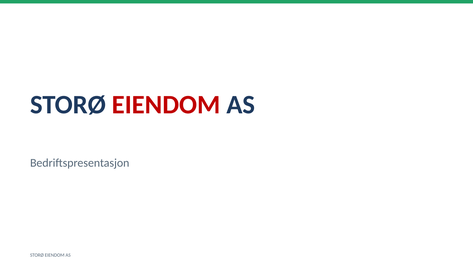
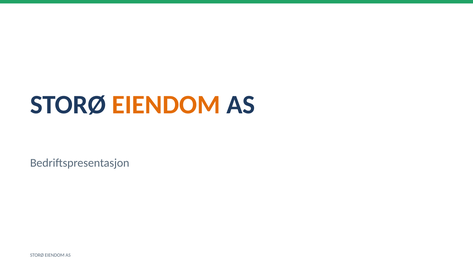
EIENDOM colour: red -> orange (166, 105)
